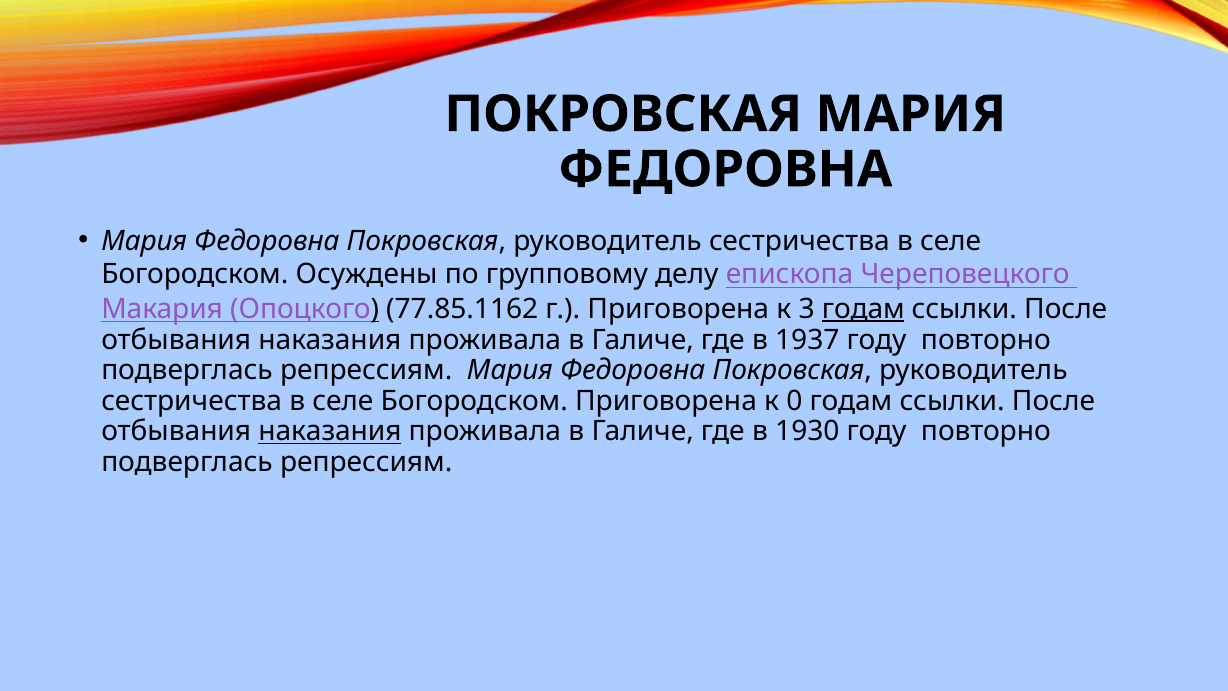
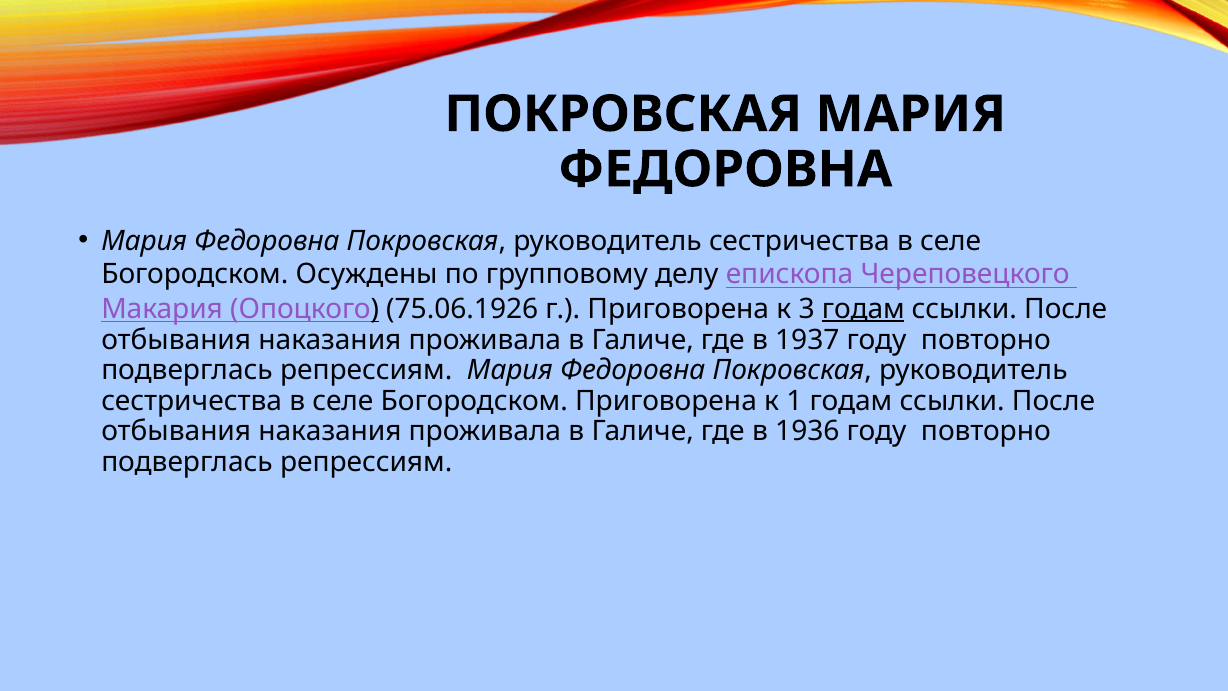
77.85.1162: 77.85.1162 -> 75.06.1926 (462, 309)
0: 0 -> 1 (794, 401)
наказания underline: present -> none (330, 431)
1930: 1930 -> 1936 (807, 431)
